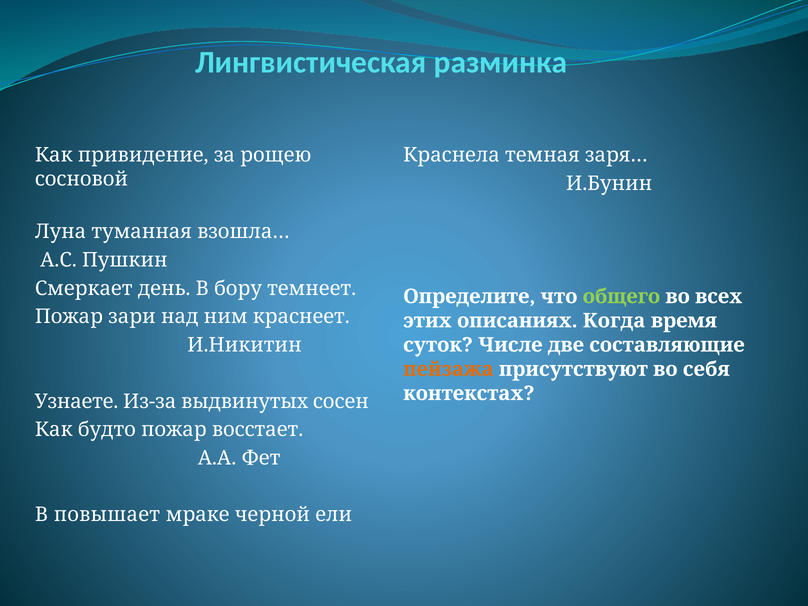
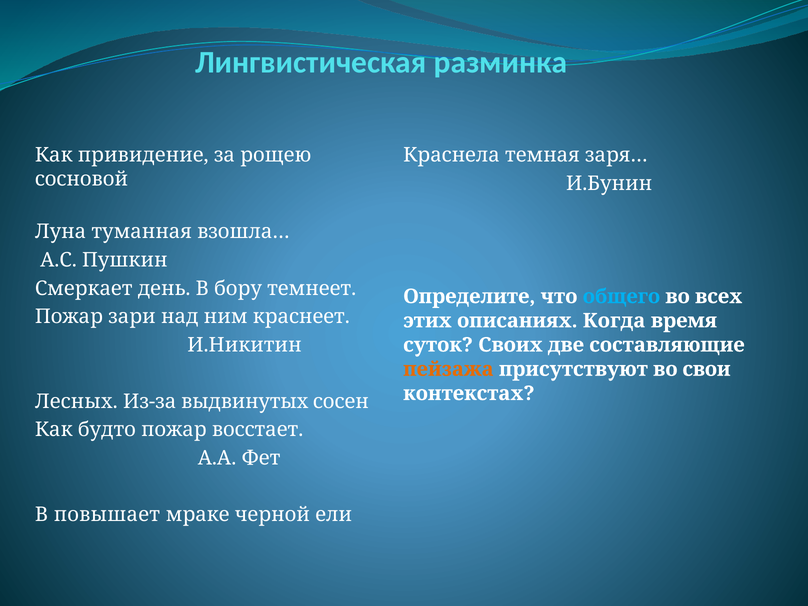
общего colour: light green -> light blue (621, 296)
Числе: Числе -> Своих (510, 345)
себя: себя -> свои (707, 369)
Узнаете: Узнаете -> Лесных (76, 402)
